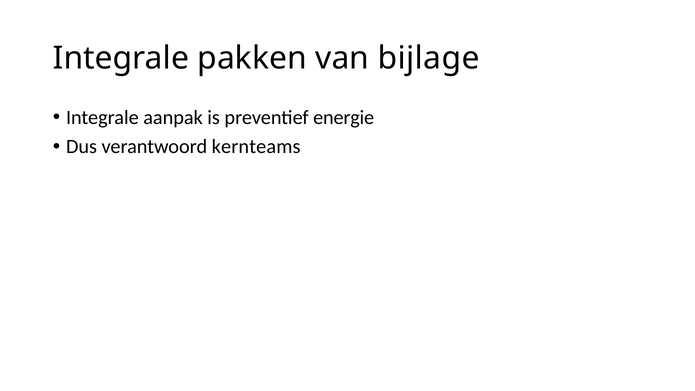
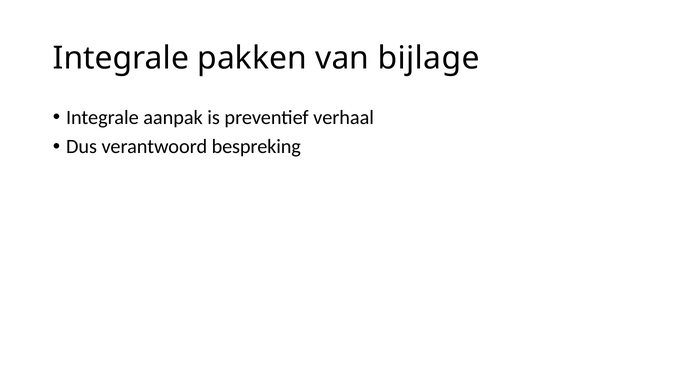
energie: energie -> verhaal (344, 118)
kernteams: kernteams -> bespreking (256, 147)
